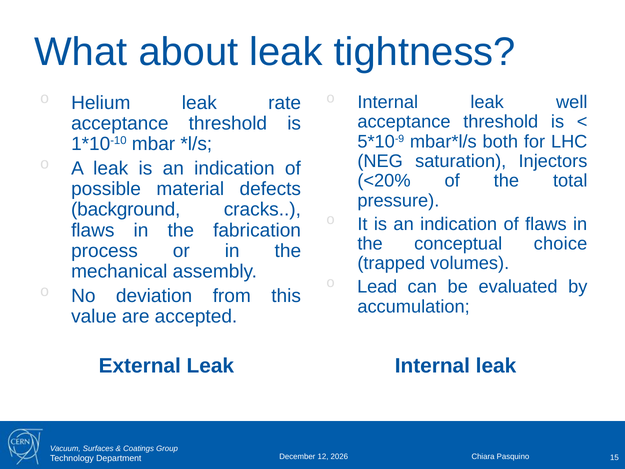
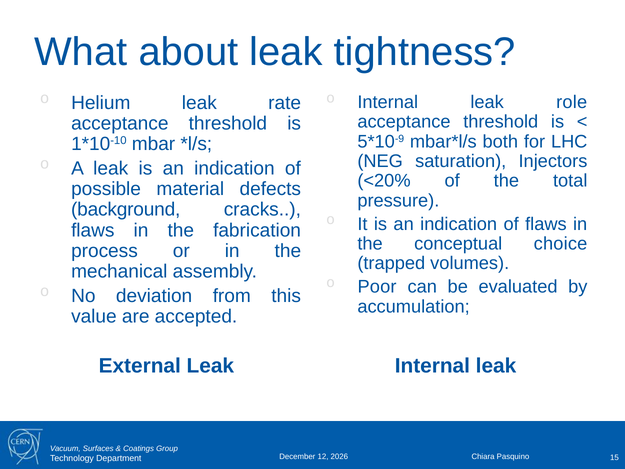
well: well -> role (572, 102)
Lead: Lead -> Poor (377, 287)
